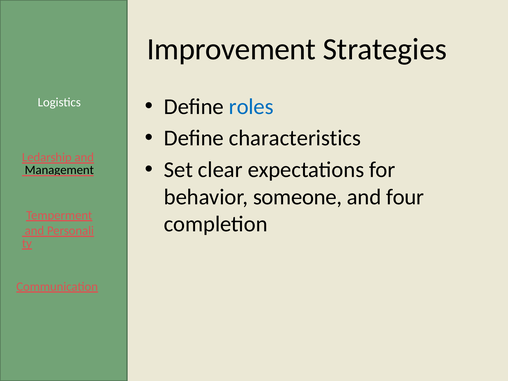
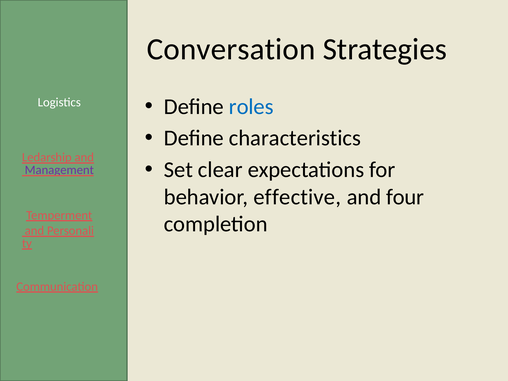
Improvement: Improvement -> Conversation (231, 49)
Management colour: black -> purple (59, 170)
someone: someone -> effective (297, 197)
